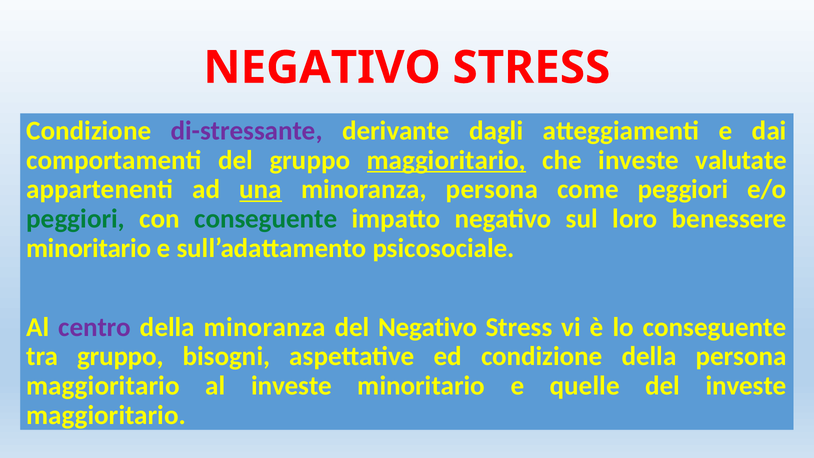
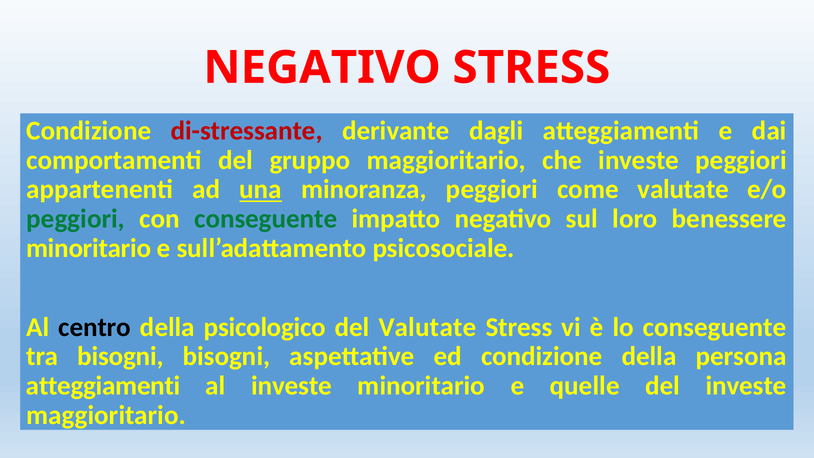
di-stressante colour: purple -> red (247, 131)
maggioritario underline: present -> none (446, 160)
investe valutate: valutate -> peggiori (741, 160)
minoranza persona: persona -> peggiori (492, 189)
come peggiori: peggiori -> valutate (683, 189)
centro colour: purple -> black (95, 327)
della minoranza: minoranza -> psicologico (265, 327)
del Negativo: Negativo -> Valutate (427, 327)
tra gruppo: gruppo -> bisogni (120, 356)
maggioritario: maggioritario -> atteggiamenti (103, 386)
